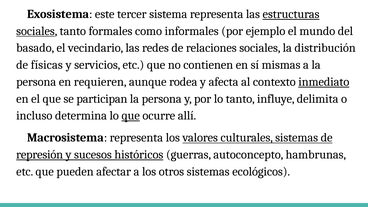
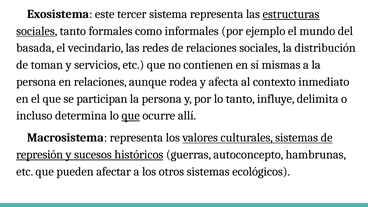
basado: basado -> basada (35, 48)
físicas: físicas -> toman (47, 65)
en requieren: requieren -> relaciones (100, 82)
inmediato underline: present -> none (324, 82)
